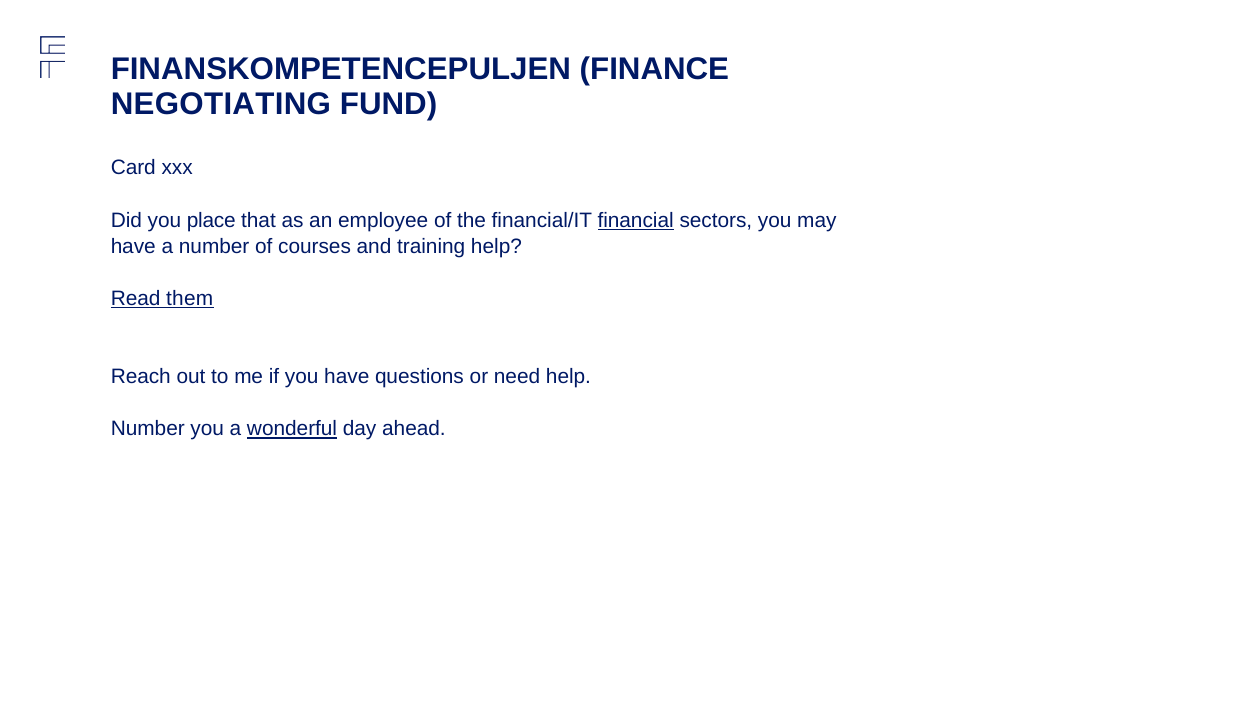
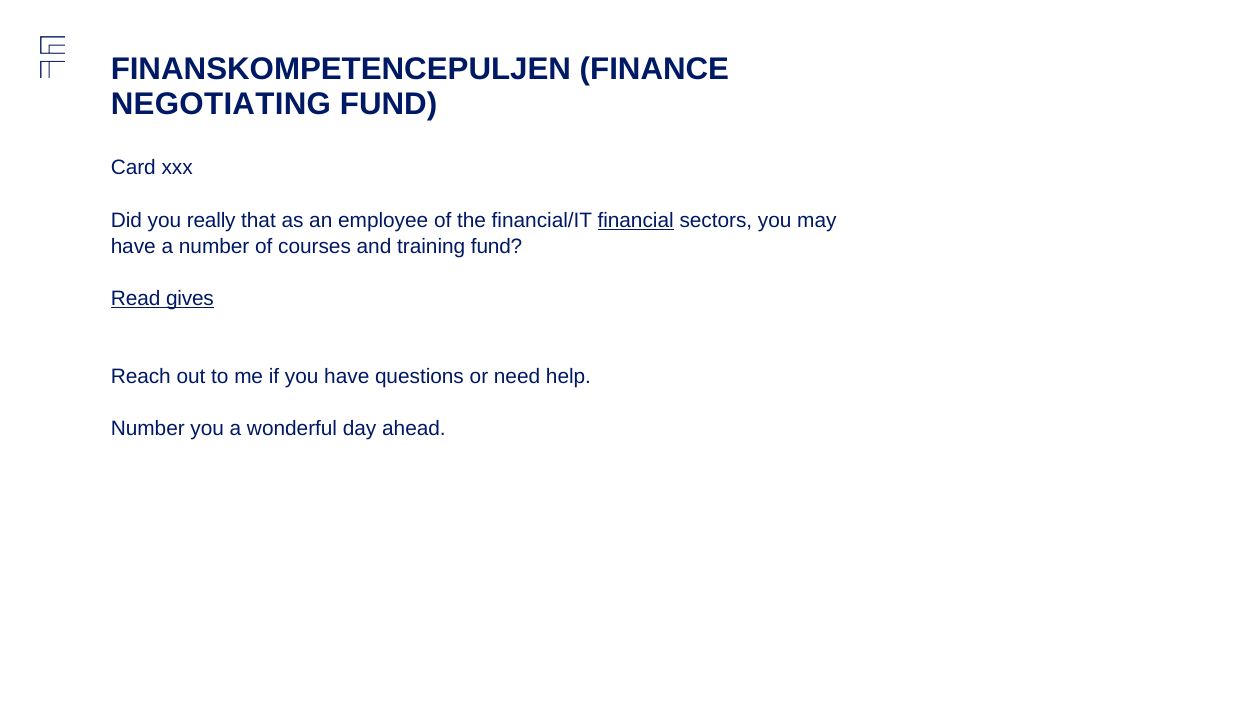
place: place -> really (211, 220)
training help: help -> fund (497, 246)
them: them -> gives (190, 298)
wonderful underline: present -> none (292, 429)
